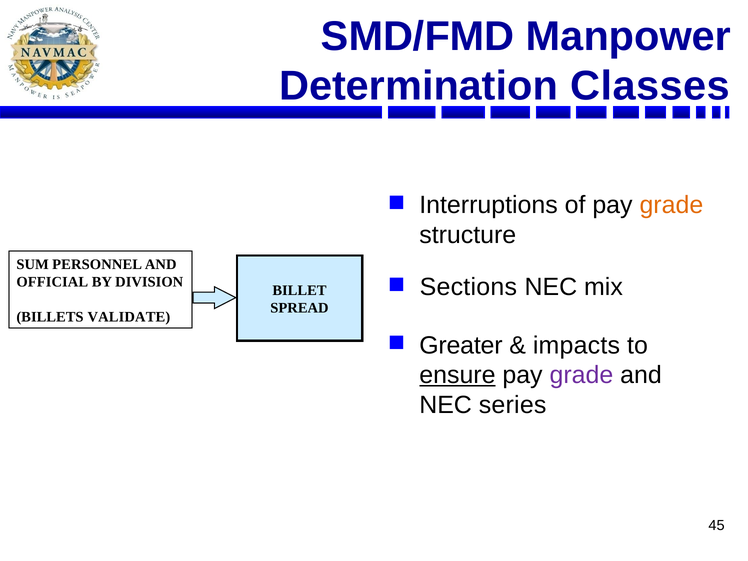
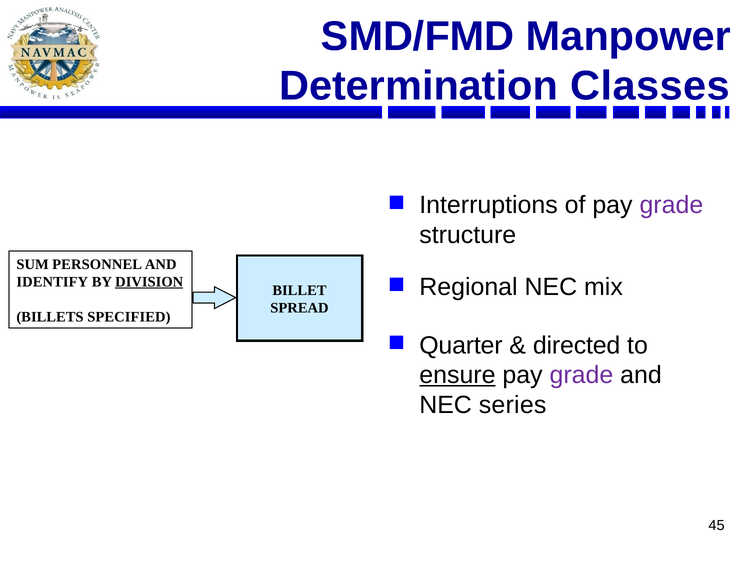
grade colour: orange -> purple (671, 205)
OFFICIAL: OFFICIAL -> IDENTIFY (52, 282)
DIVISION underline: none -> present (149, 282)
Sections: Sections -> Regional (468, 287)
VALIDATE: VALIDATE -> SPECIFIED (129, 317)
Greater: Greater -> Quarter (461, 345)
impacts: impacts -> directed (577, 345)
